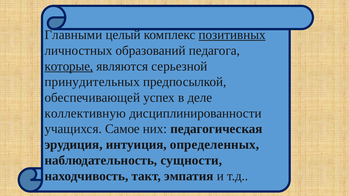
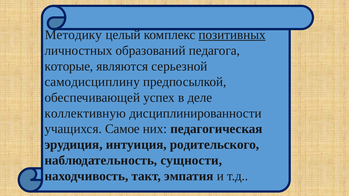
Главными: Главными -> Методику (73, 35)
которые underline: present -> none (69, 66)
принудительных: принудительных -> самодисциплину (92, 82)
определенных: определенных -> родительского (215, 145)
